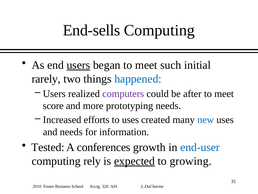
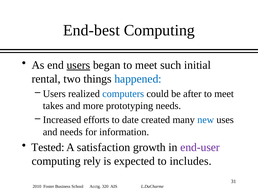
End-sells: End-sells -> End-best (91, 30)
rarely: rarely -> rental (46, 79)
computers colour: purple -> blue (123, 93)
score: score -> takes (53, 105)
to uses: uses -> date (130, 120)
conferences: conferences -> satisfaction (104, 147)
end-user colour: blue -> purple (200, 147)
expected underline: present -> none (134, 161)
growing: growing -> includes (191, 161)
